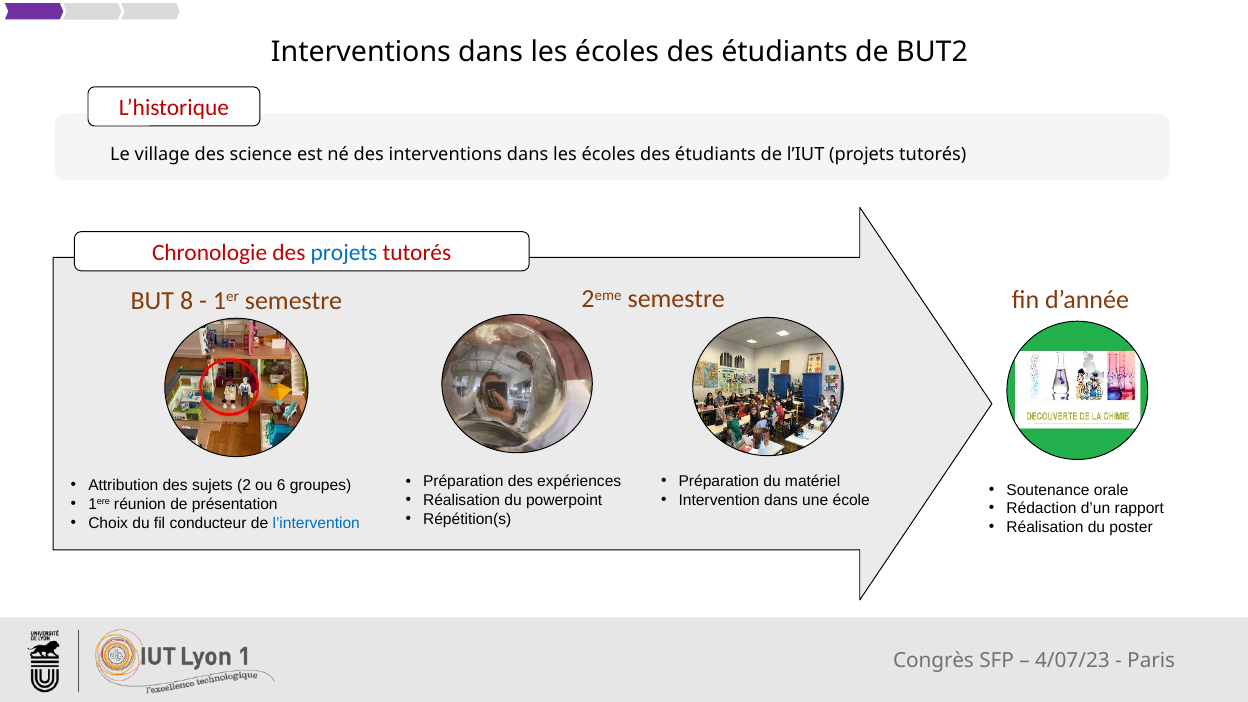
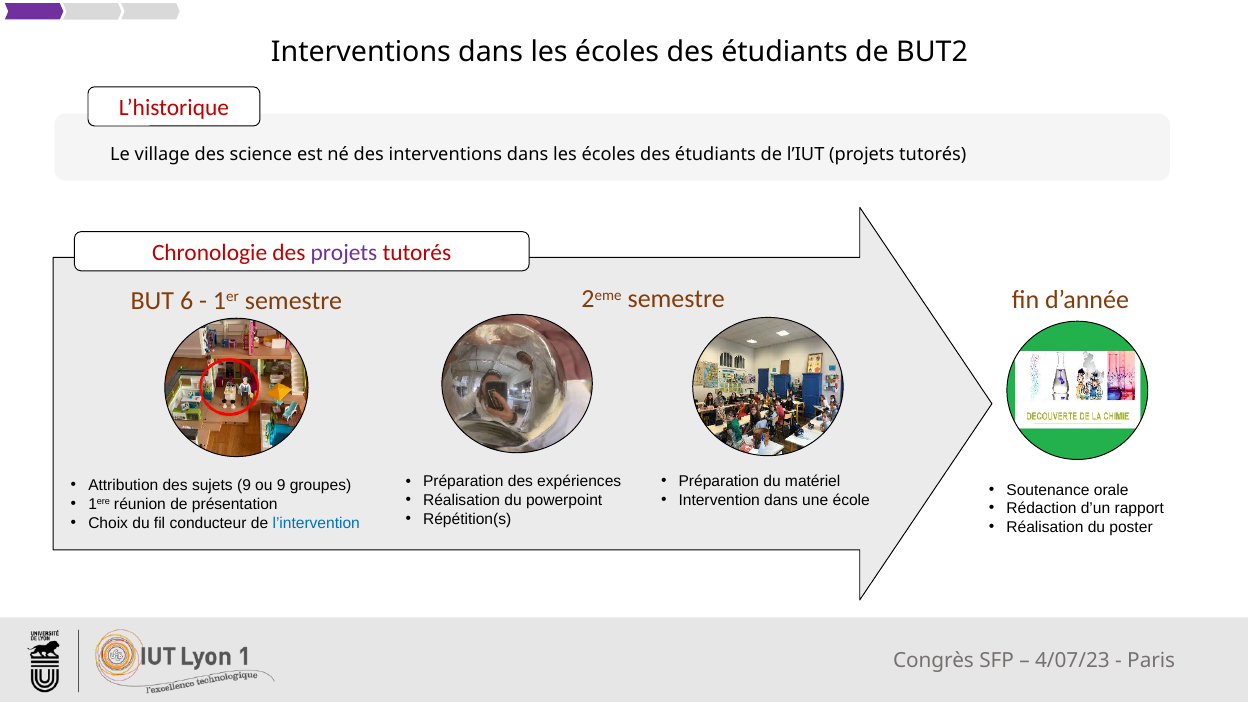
projets colour: blue -> purple (344, 253)
8: 8 -> 6 (187, 301)
sujets 2: 2 -> 9 (244, 486)
ou 6: 6 -> 9 (281, 486)
